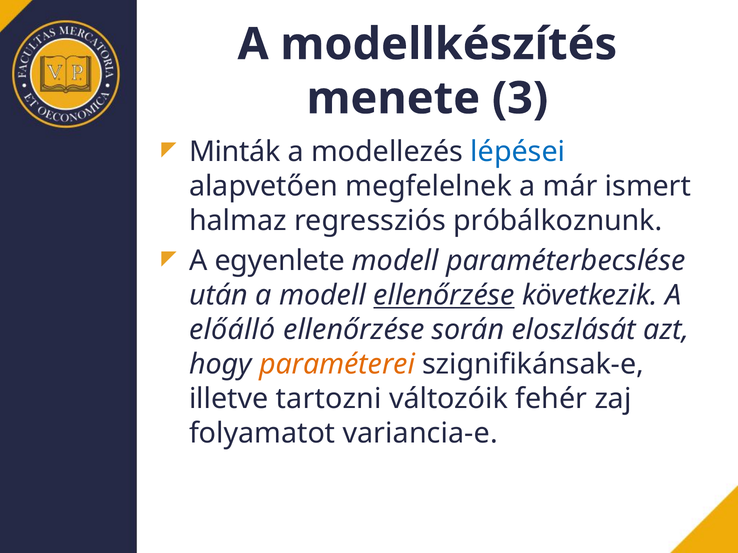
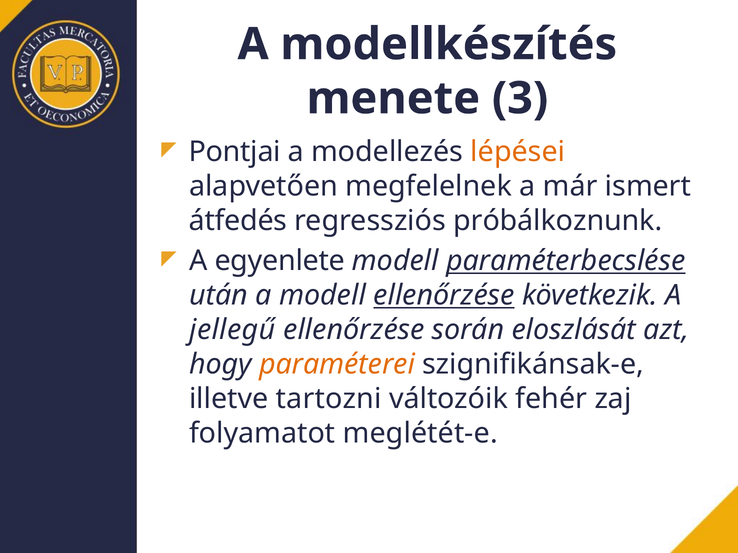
Minták: Minták -> Pontjai (235, 152)
lépései colour: blue -> orange (518, 152)
halmaz: halmaz -> átfedés (238, 221)
paraméterbecslése underline: none -> present (566, 261)
előálló: előálló -> jellegű (232, 330)
variancia-e: variancia-e -> meglétét-e (420, 434)
